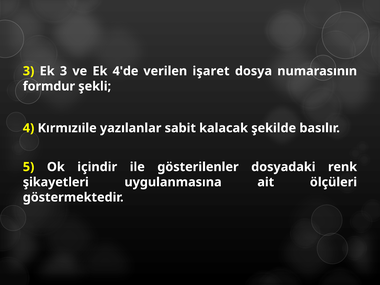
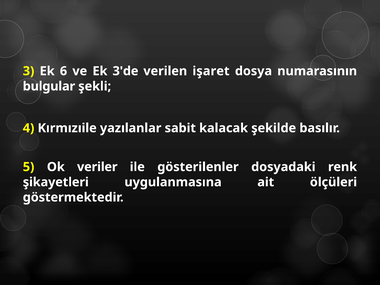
Ek 3: 3 -> 6 (63, 71)
4'de: 4'de -> 3'de (125, 71)
formdur: formdur -> bulgular (49, 86)
içindir: içindir -> veriler (97, 167)
